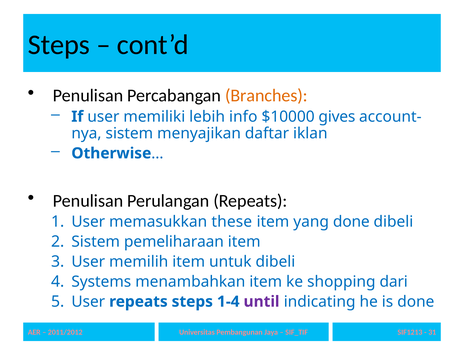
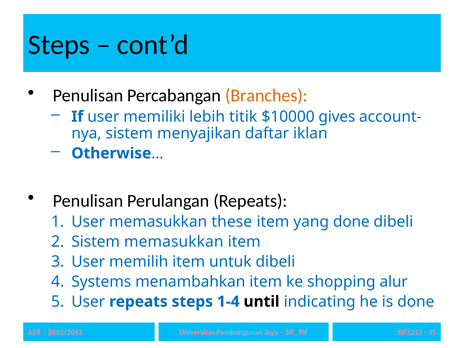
info: info -> titik (243, 117)
Sistem pemeliharaan: pemeliharaan -> memasukkan (174, 242)
dari: dari -> alur (394, 282)
until colour: purple -> black (262, 302)
